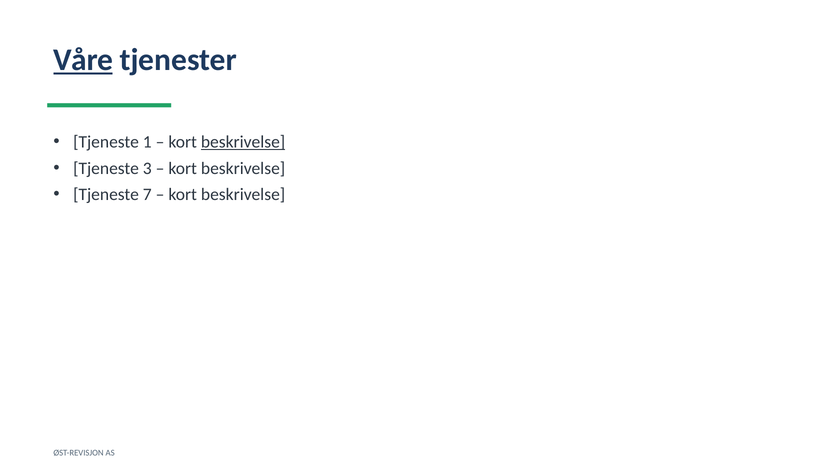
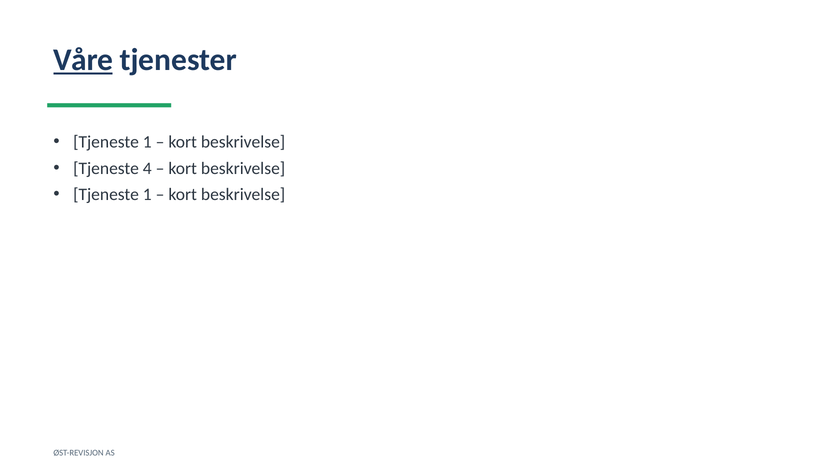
beskrivelse underline: present -> none (243, 142)
3: 3 -> 4 (147, 169)
7: 7 -> 1 (147, 195)
